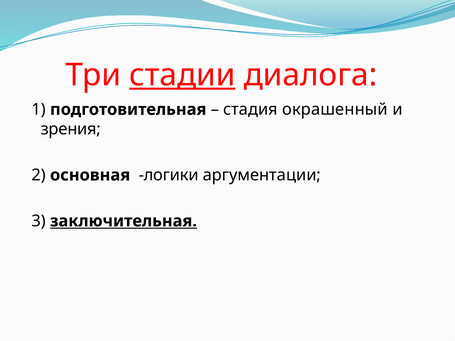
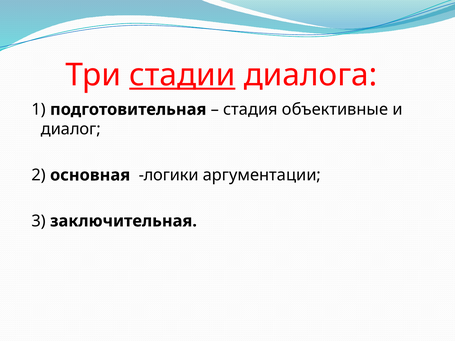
окрашенный: окрашенный -> объективные (335, 110)
зрения: зрения -> диалог (71, 129)
заключительная underline: present -> none (123, 221)
